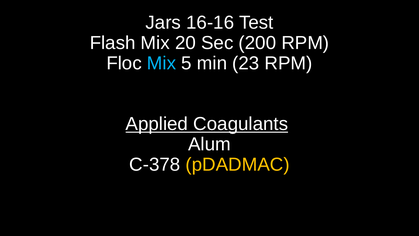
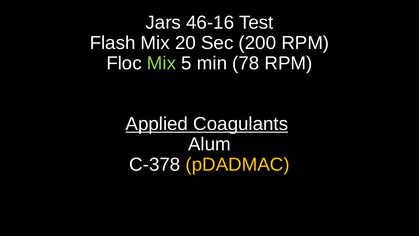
16-16: 16-16 -> 46-16 (210, 23)
Mix colour: light blue -> light green (162, 63)
23: 23 -> 78 (246, 63)
